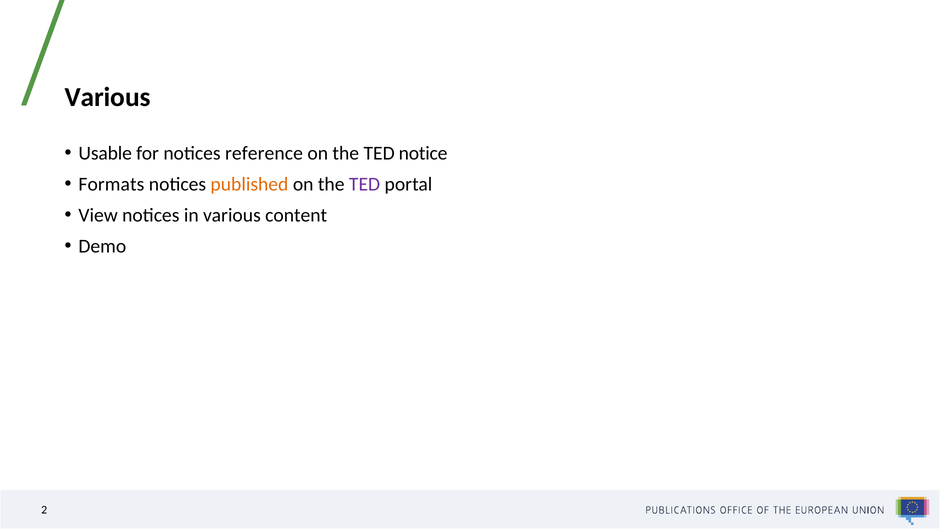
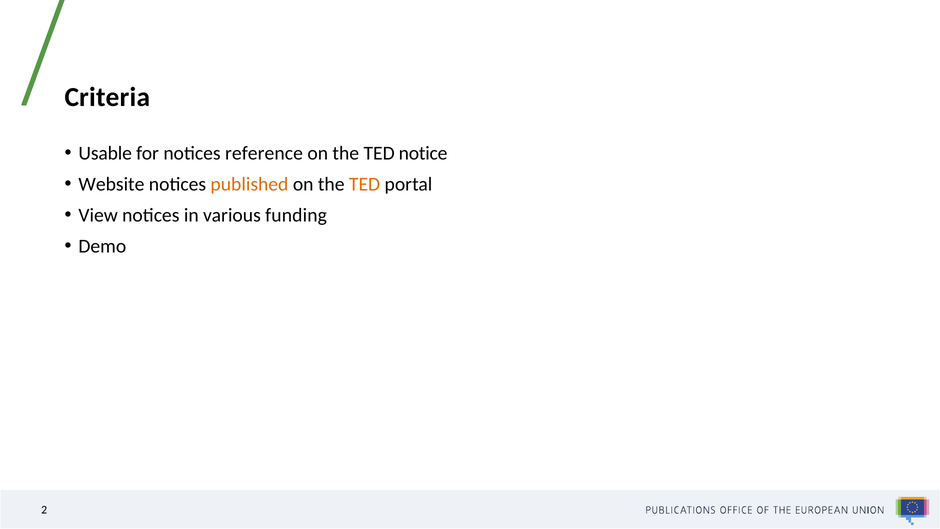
Various: Various -> Criteria (107, 97)
Formats: Formats -> Website (111, 184)
TED colour: purple -> orange (365, 184)
content: content -> funding (296, 215)
